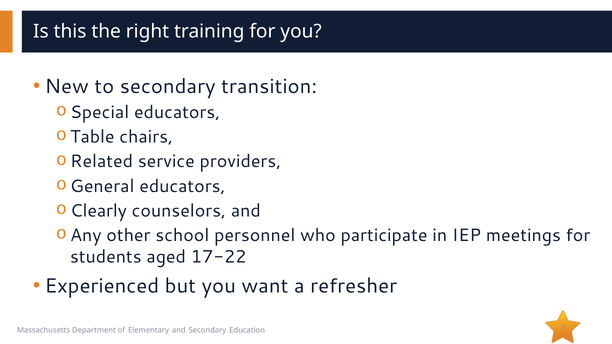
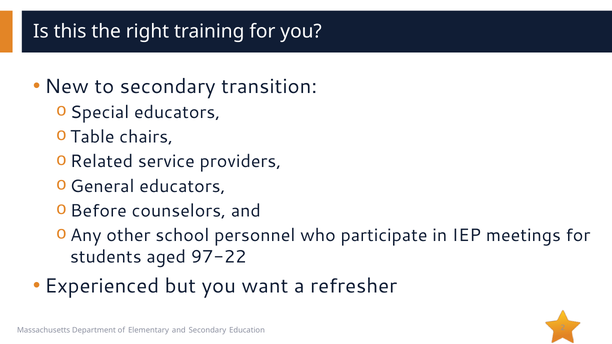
Clearly: Clearly -> Before (98, 211)
17-22: 17-22 -> 97-22 (219, 257)
